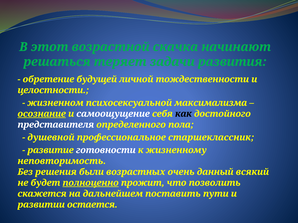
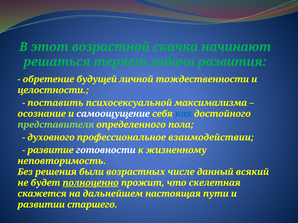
жизненном: жизненном -> поставить (55, 103)
осознание underline: present -> none (42, 114)
как colour: black -> blue (183, 114)
представителя colour: white -> light green (56, 125)
душевной: душевной -> духовного (51, 138)
старшеклассник: старшеклассник -> взаимодействии (211, 138)
очень: очень -> числе (181, 172)
позволить: позволить -> скелетная (215, 183)
поставить: поставить -> настоящая (173, 194)
остается: остается -> старшего (92, 205)
